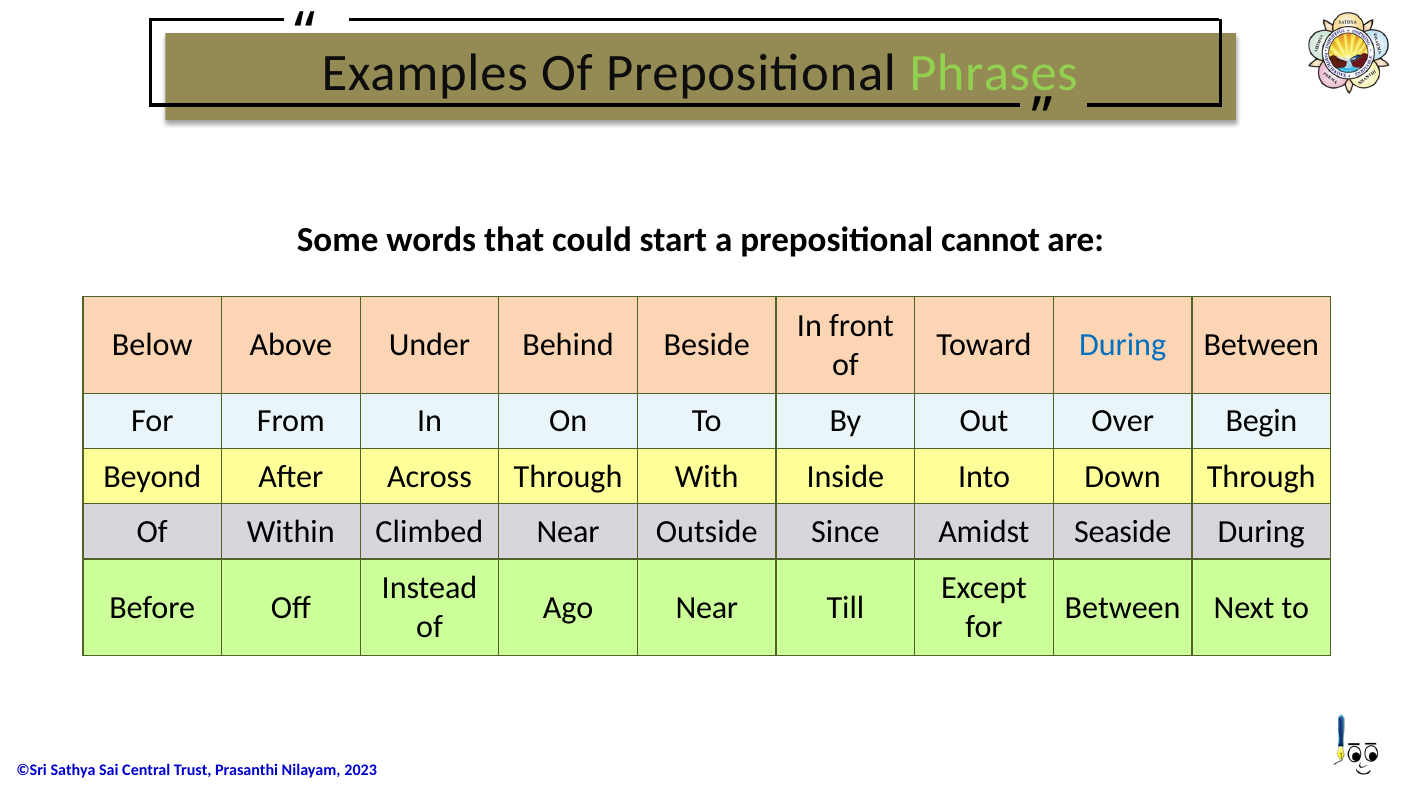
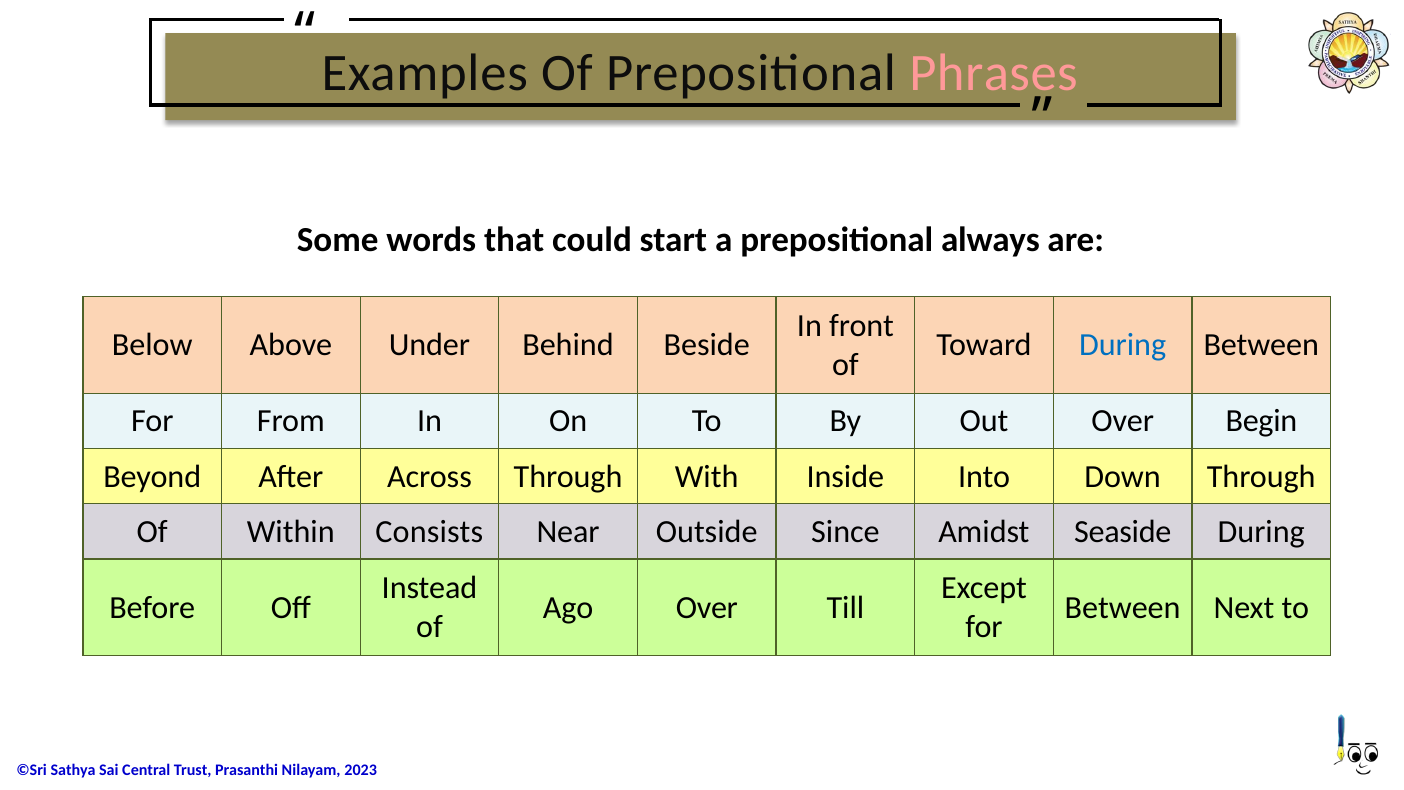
Phrases colour: light green -> pink (994, 74)
cannot: cannot -> always (991, 240)
Climbed: Climbed -> Consists (429, 532)
Ago Near: Near -> Over (707, 607)
